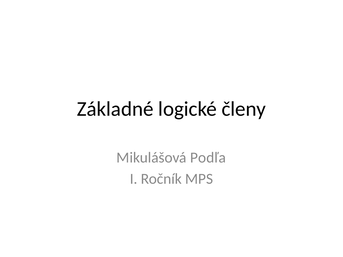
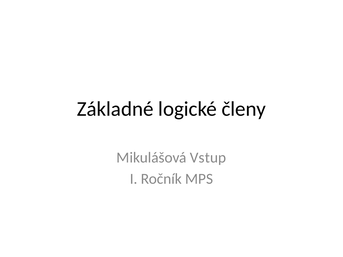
Podľa: Podľa -> Vstup (208, 158)
